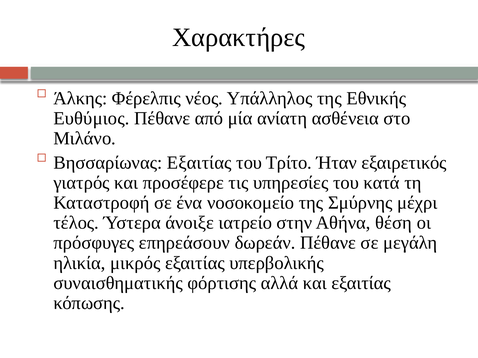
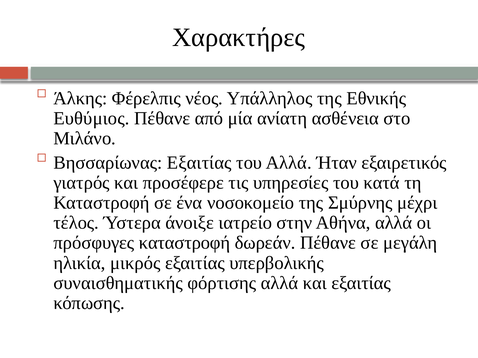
του Τρίτο: Τρίτο -> Αλλά (289, 163)
Αθήνα θέση: θέση -> αλλά (394, 223)
πρόσφυγες επηρεάσουν: επηρεάσουν -> καταστροφή (185, 243)
